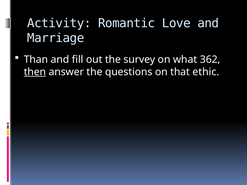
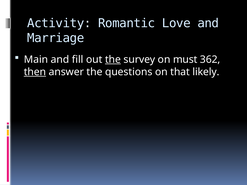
Than: Than -> Main (36, 60)
the underline: none -> present (113, 60)
what: what -> must (185, 60)
ethic: ethic -> likely (206, 72)
